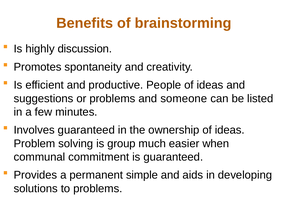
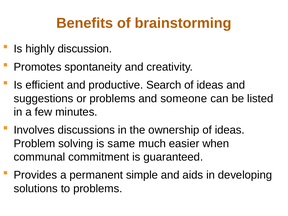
People: People -> Search (164, 85)
Involves guaranteed: guaranteed -> discussions (86, 130)
group: group -> same (121, 144)
